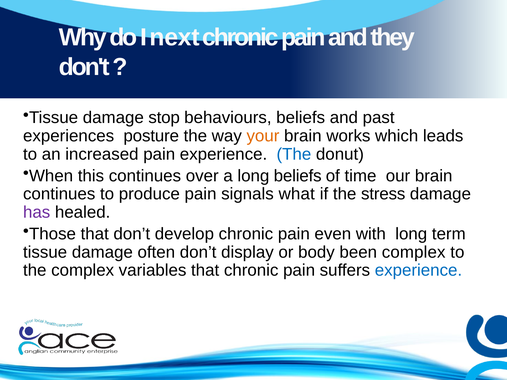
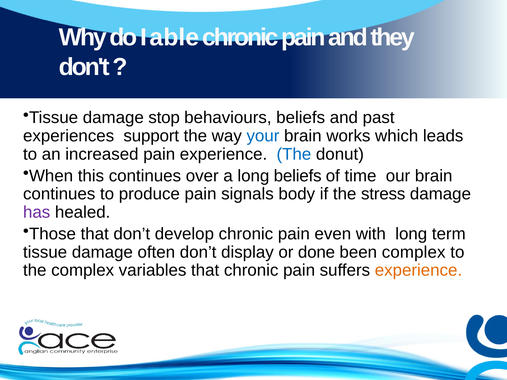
next: next -> able (174, 37)
posture: posture -> support (151, 136)
your colour: orange -> blue (263, 136)
what: what -> body (297, 194)
body: body -> done (317, 252)
experience colour: blue -> orange (418, 271)
